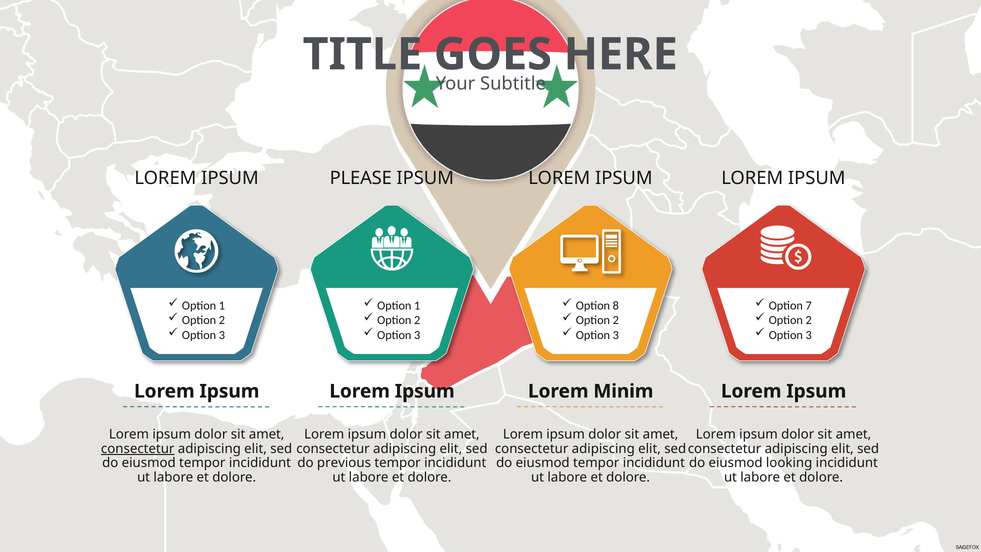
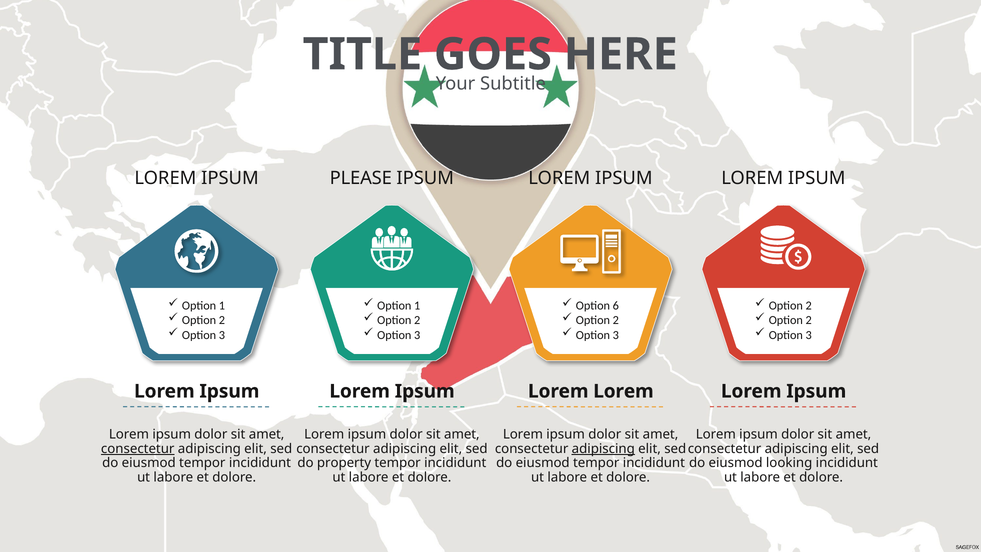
8: 8 -> 6 (616, 305)
7: 7 -> 2 (809, 305)
Minim: Minim -> Lorem (623, 391)
adipiscing underline: none -> present (603, 448)
previous: previous -> property (344, 463)
